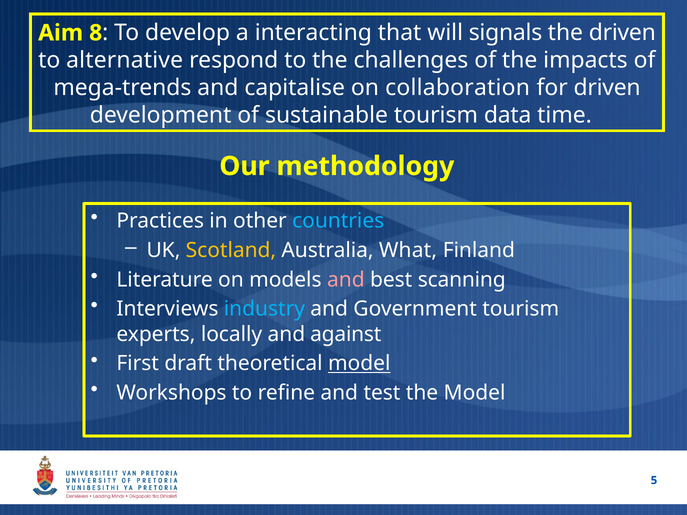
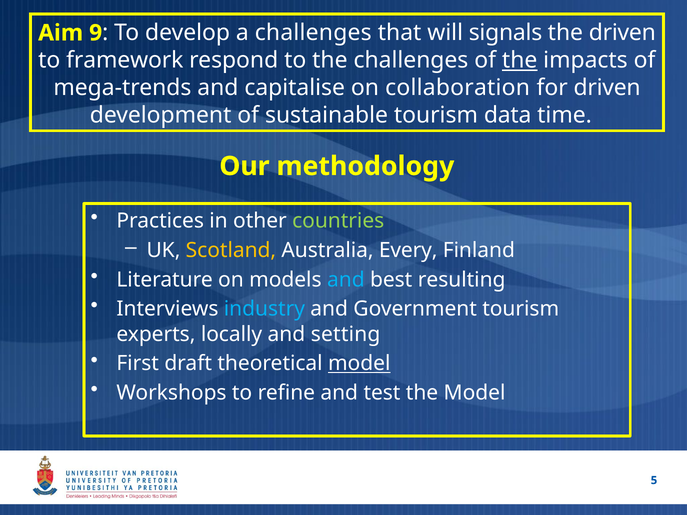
8: 8 -> 9 (96, 33)
a interacting: interacting -> challenges (313, 33)
alternative: alternative -> framework (125, 60)
the underline: none -> present (520, 60)
countries colour: light blue -> light green (338, 221)
What: What -> Every (408, 250)
and colour: pink -> light blue (346, 280)
scanning: scanning -> resulting (462, 280)
against: against -> setting (346, 334)
